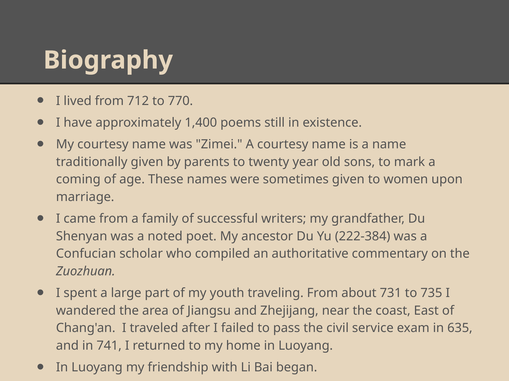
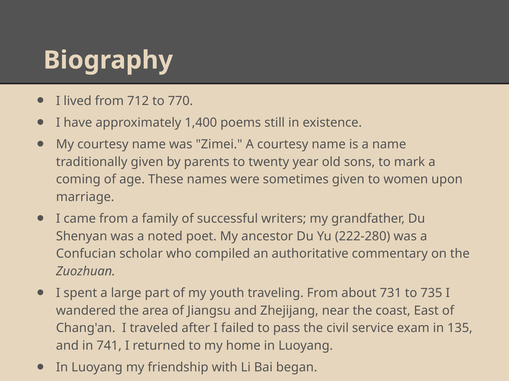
222-384: 222-384 -> 222-280 (363, 237)
635: 635 -> 135 (460, 329)
